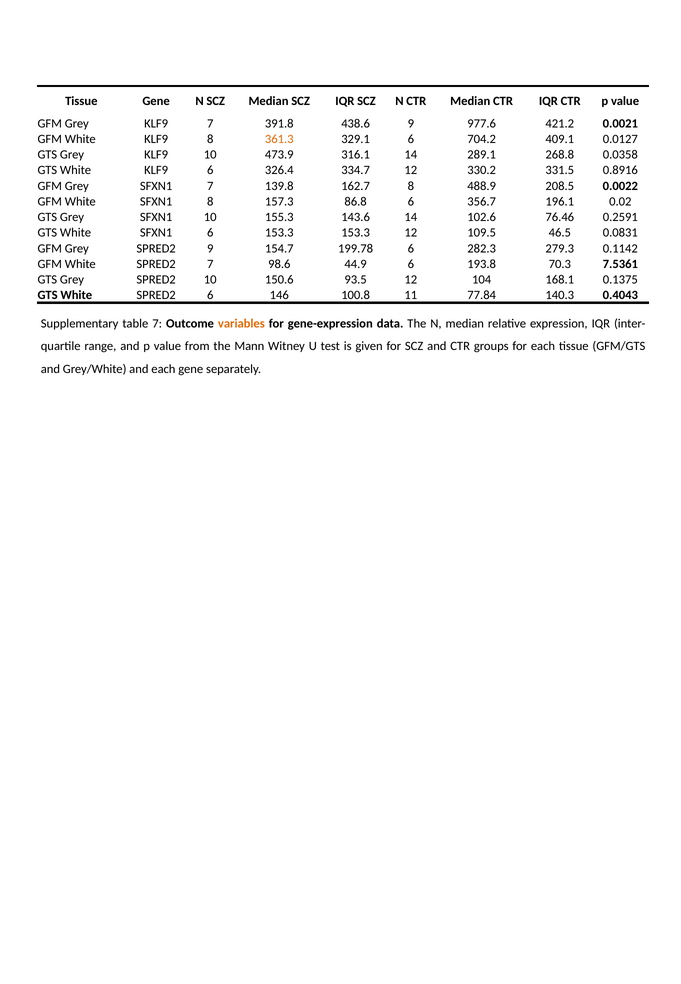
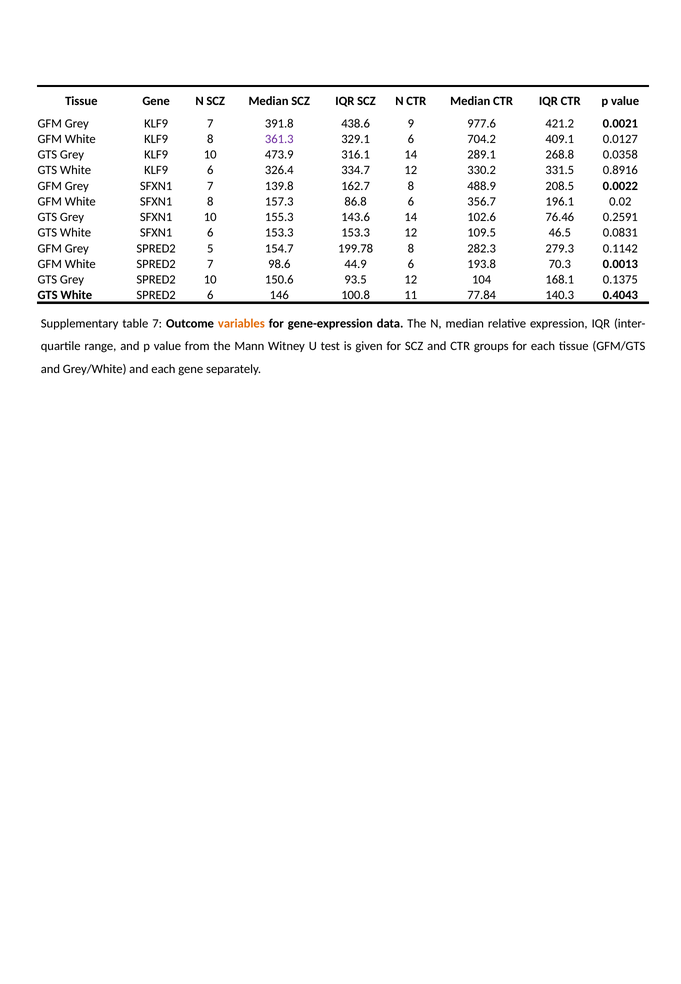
361.3 colour: orange -> purple (279, 139)
SPRED2 9: 9 -> 5 (210, 248)
199.78 6: 6 -> 8 (411, 248)
7.5361: 7.5361 -> 0.0013 (620, 264)
